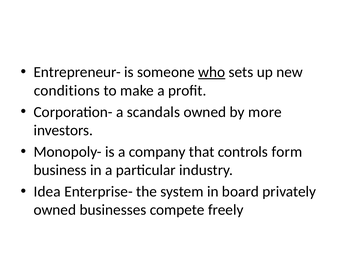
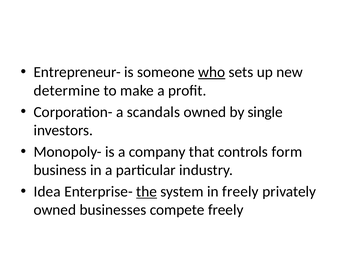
conditions: conditions -> determine (67, 91)
more: more -> single (265, 112)
the underline: none -> present (147, 192)
in board: board -> freely (240, 192)
